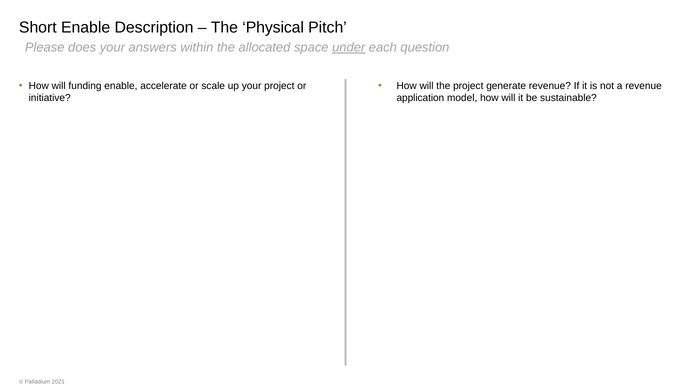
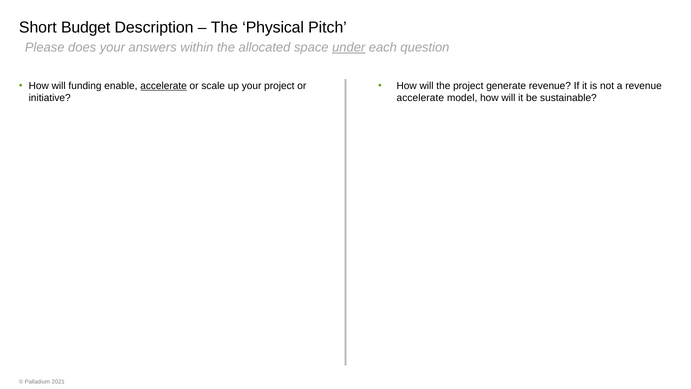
Short Enable: Enable -> Budget (86, 27)
accelerate underline: none -> present (164, 86)
application: application -> accelerate (420, 98)
